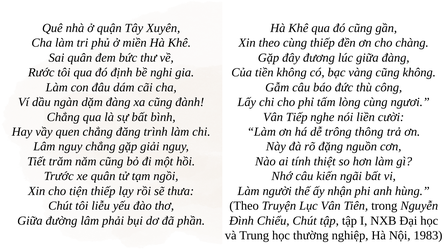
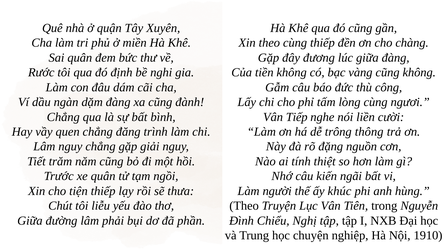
nhận: nhận -> khúc (340, 191)
Chiểu Chút: Chút -> Nghị (305, 221)
thường: thường -> chuyện (311, 236)
1983: 1983 -> 1910 (428, 236)
